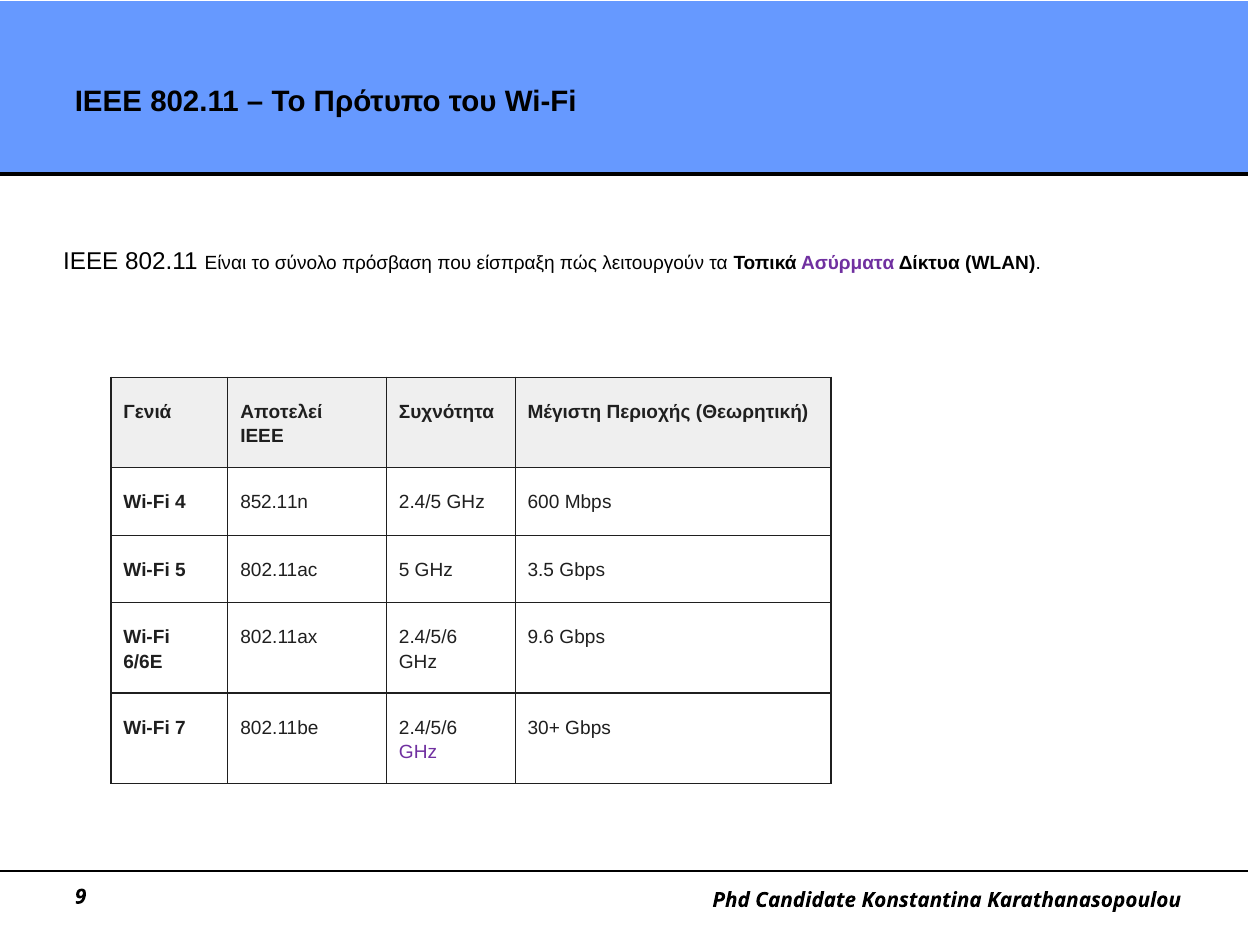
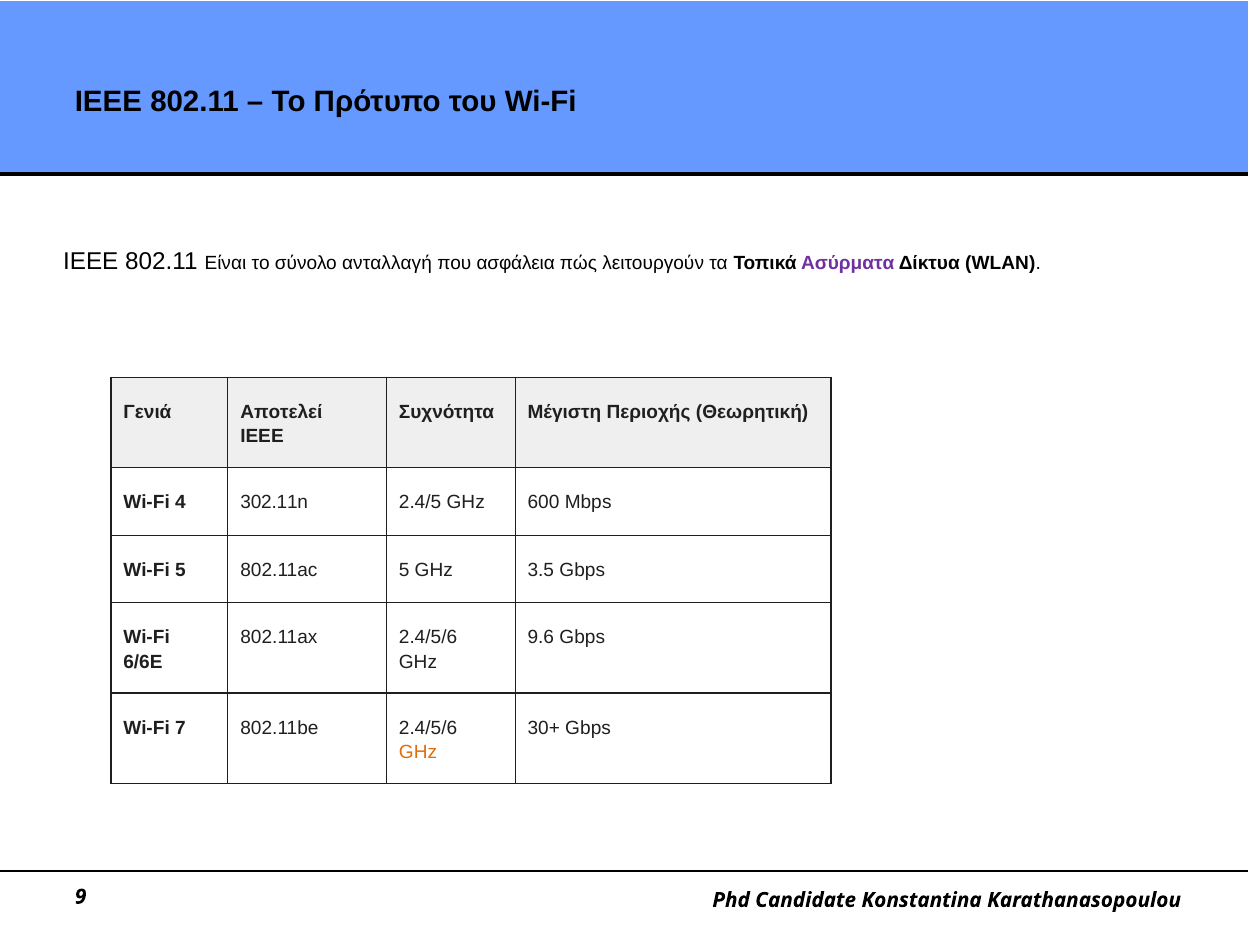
πρόσβαση: πρόσβαση -> ανταλλαγή (387, 263)
είσπραξη: είσπραξη -> ασφάλεια (516, 263)
852.11n: 852.11n -> 302.11n (274, 502)
GHz colour: purple -> orange (418, 752)
